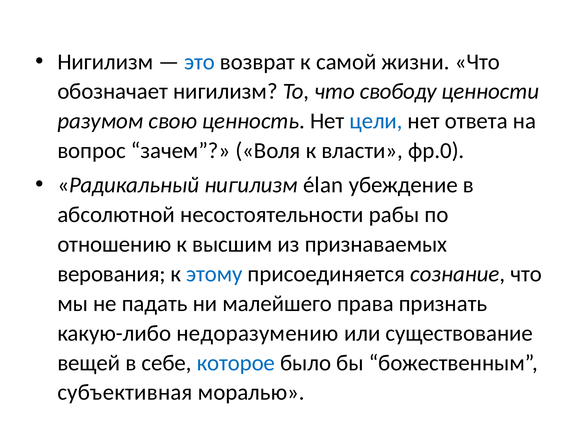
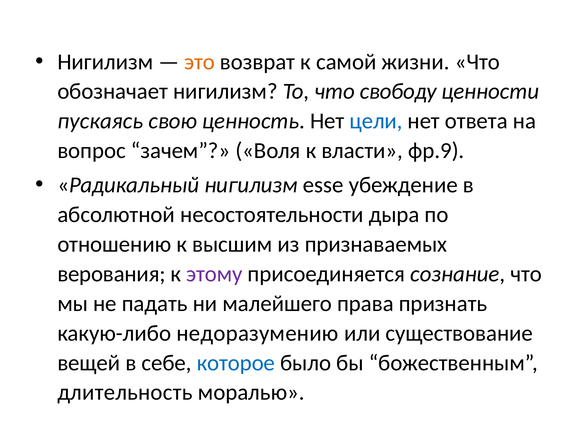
это colour: blue -> orange (200, 62)
разумом: разумом -> пускаясь (100, 121)
фр.0: фр.0 -> фр.9 (436, 151)
élan: élan -> esse (323, 185)
рабы: рабы -> дыра (394, 215)
этому colour: blue -> purple (214, 274)
субъективная: субъективная -> длительность (125, 392)
